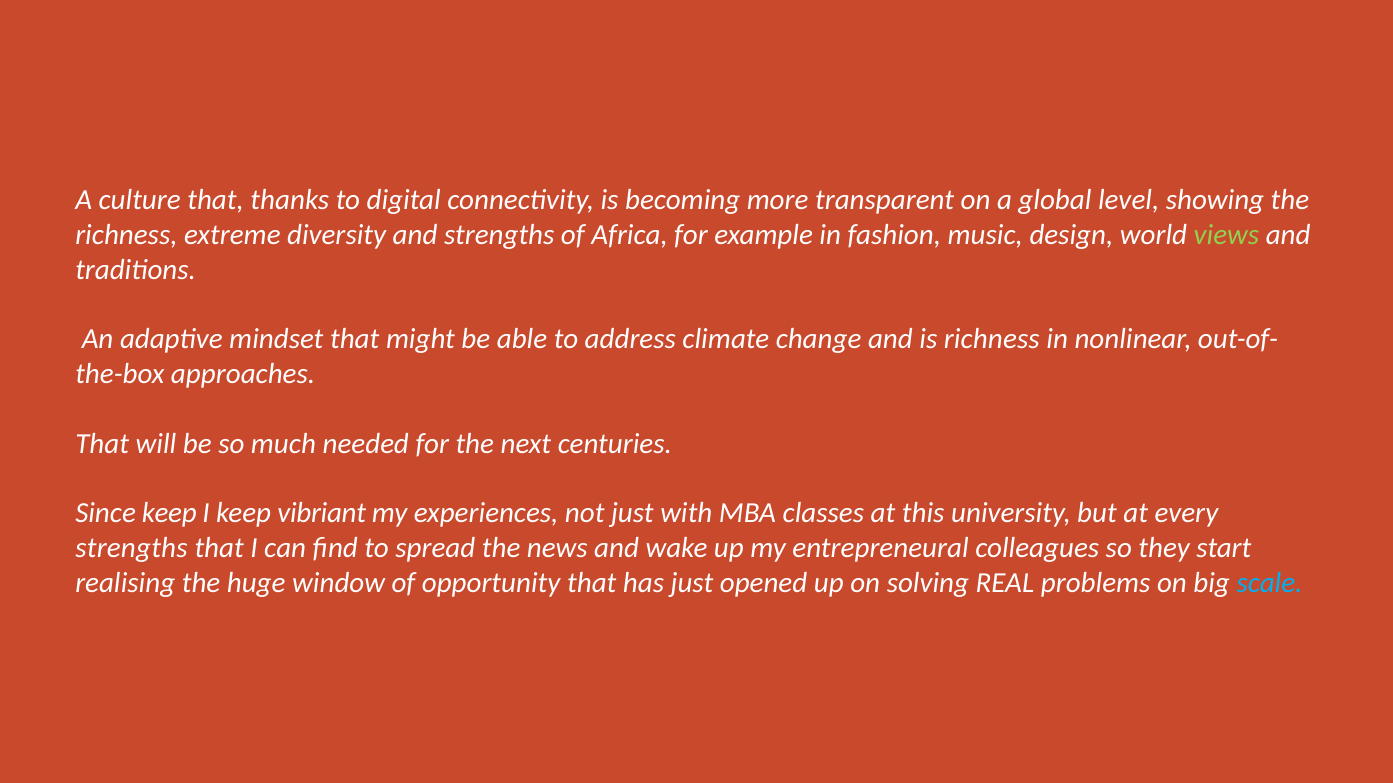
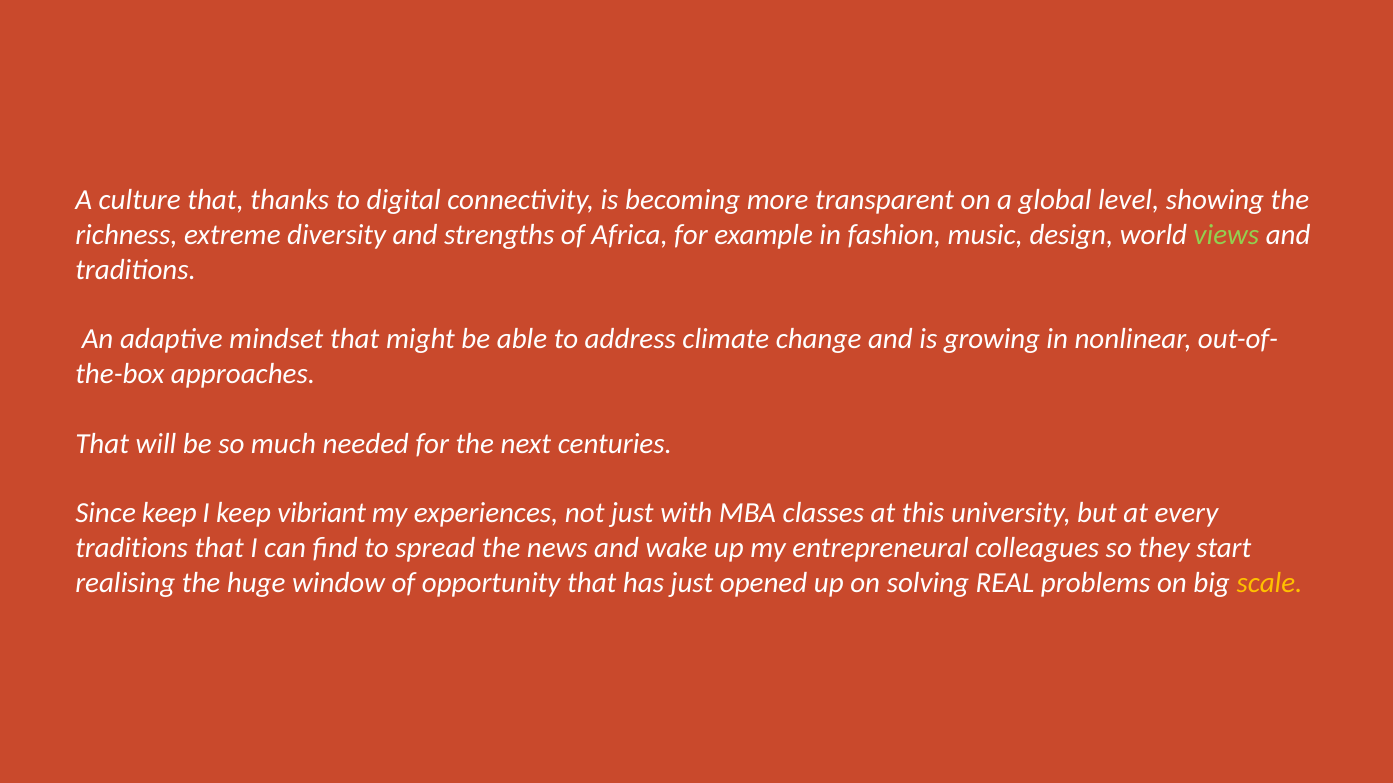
is richness: richness -> growing (992, 339)
strengths: strengths -> traditions (132, 548)
scale colour: light blue -> yellow (1270, 583)
